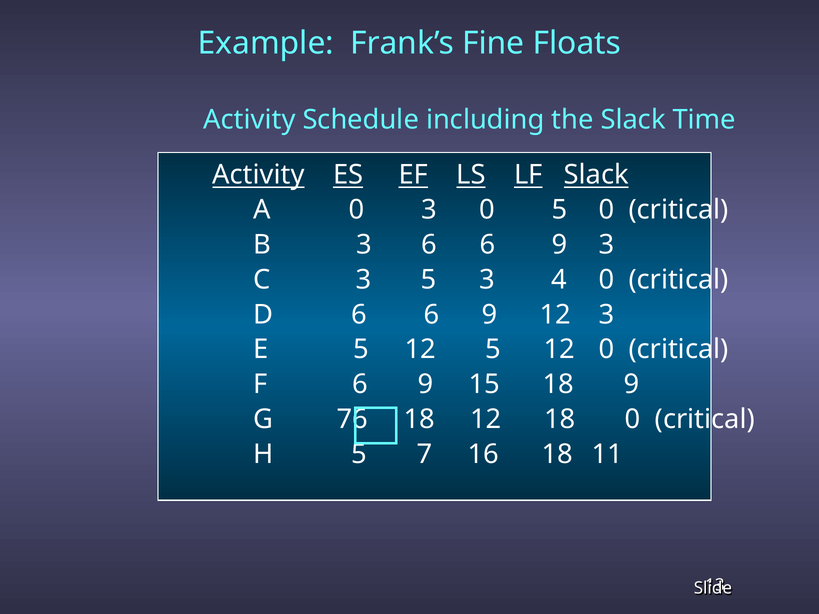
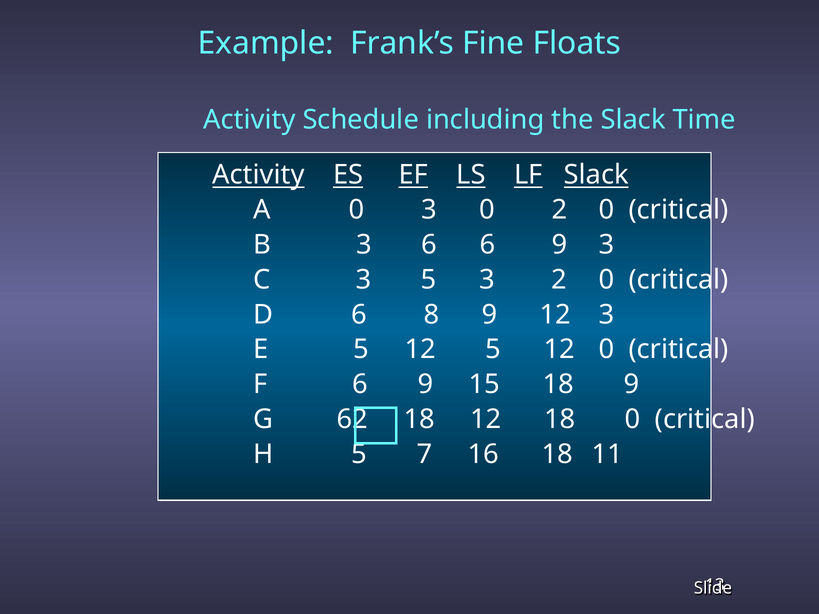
0 5: 5 -> 2 (560, 210)
3 4: 4 -> 2 (559, 280)
D 6 6: 6 -> 8 (431, 315)
76: 76 -> 62 (352, 419)
